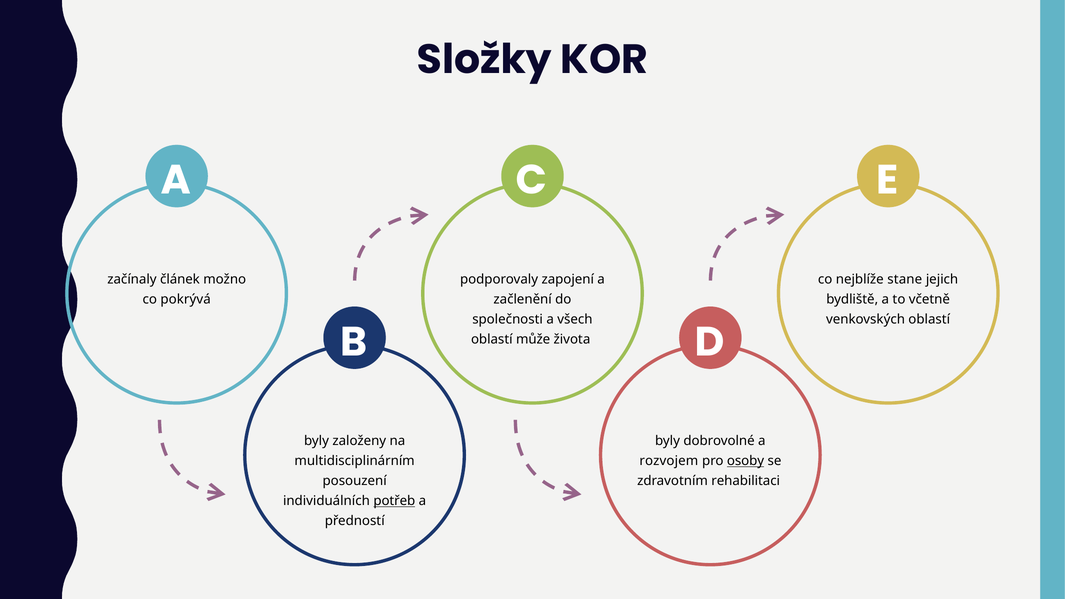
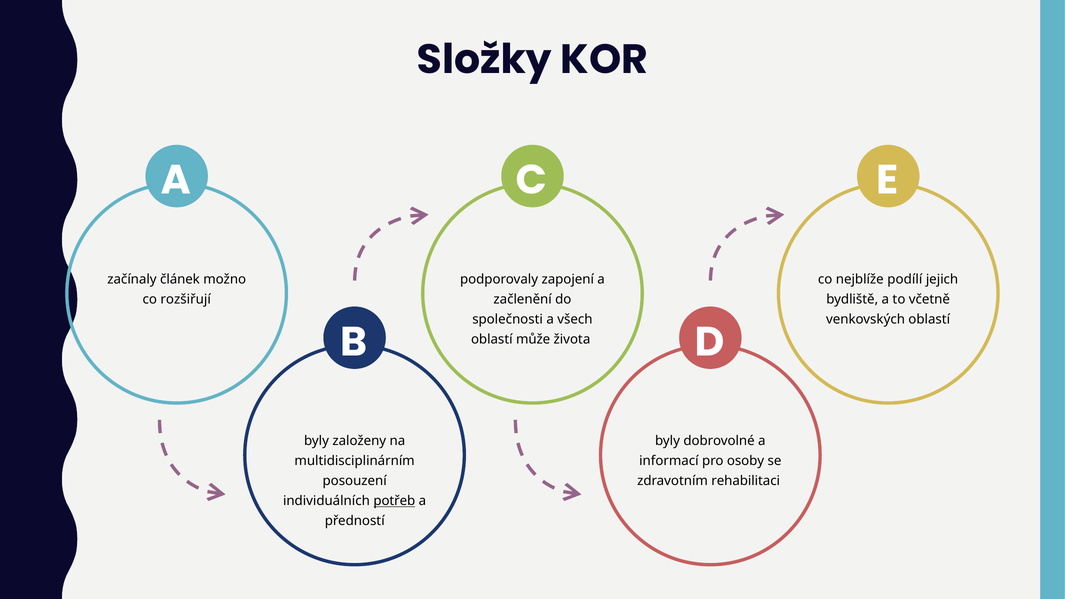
stane: stane -> podílí (905, 279)
pokrývá: pokrývá -> rozšiřují (186, 299)
rozvojem: rozvojem -> informací (669, 461)
osoby underline: present -> none (746, 461)
